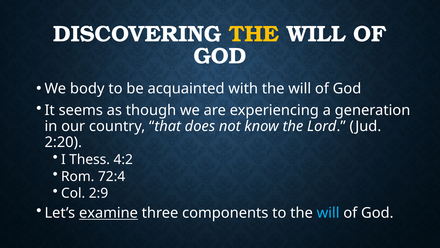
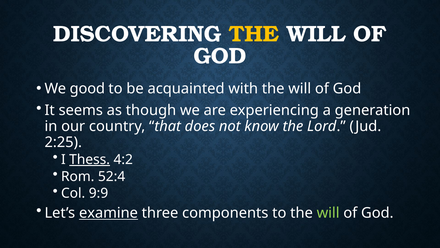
body: body -> good (87, 89)
2:20: 2:20 -> 2:25 (63, 142)
Thess underline: none -> present (90, 159)
72:4: 72:4 -> 52:4 (112, 176)
2:9: 2:9 -> 9:9 (98, 193)
will colour: light blue -> light green (328, 213)
